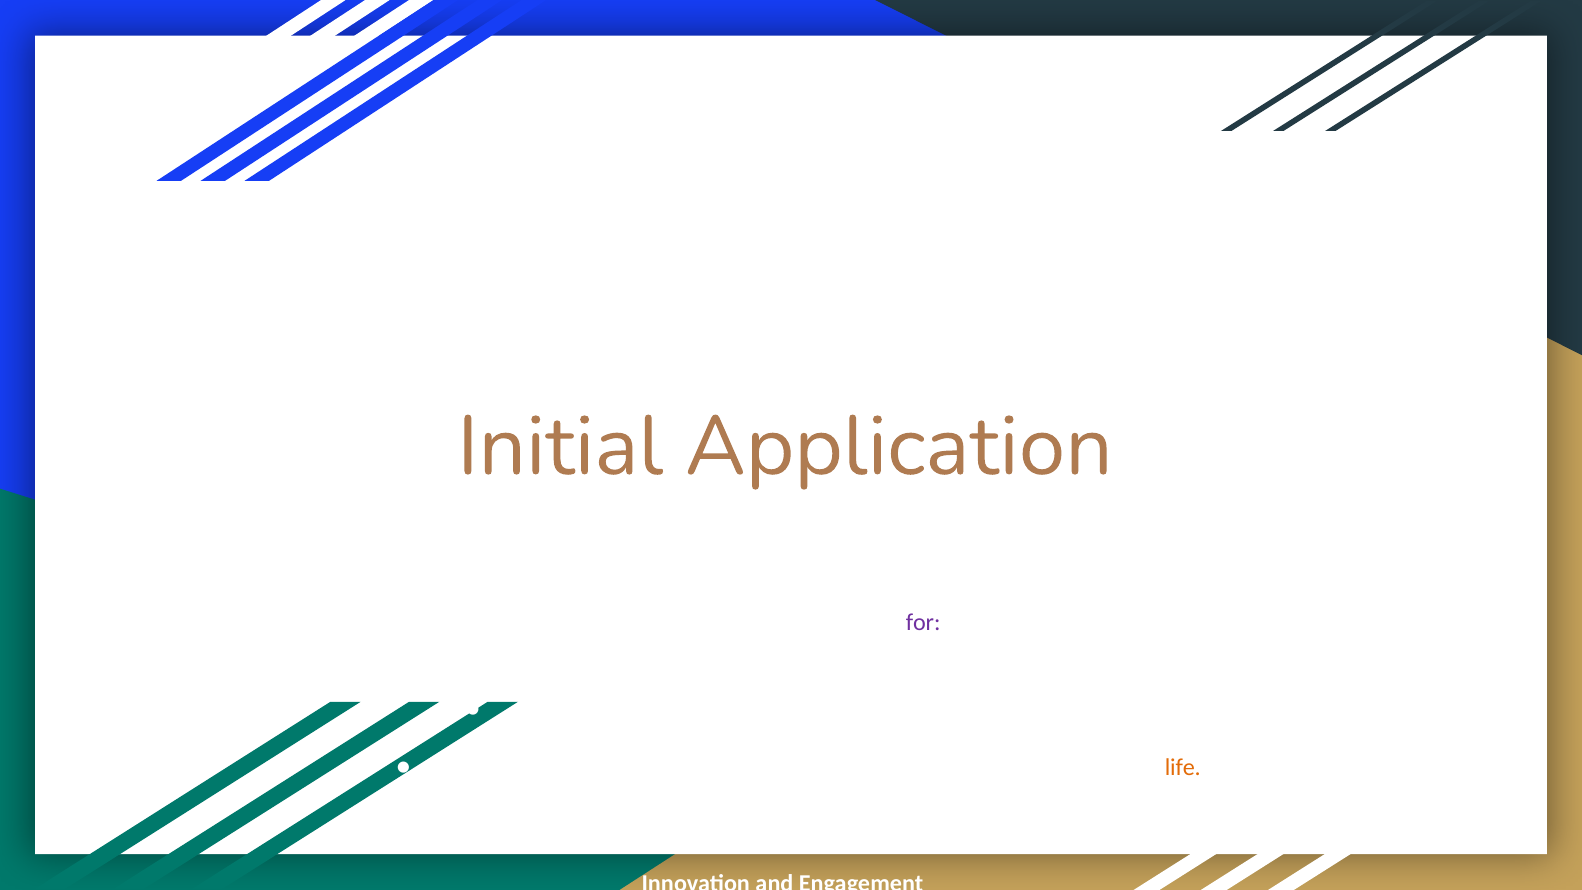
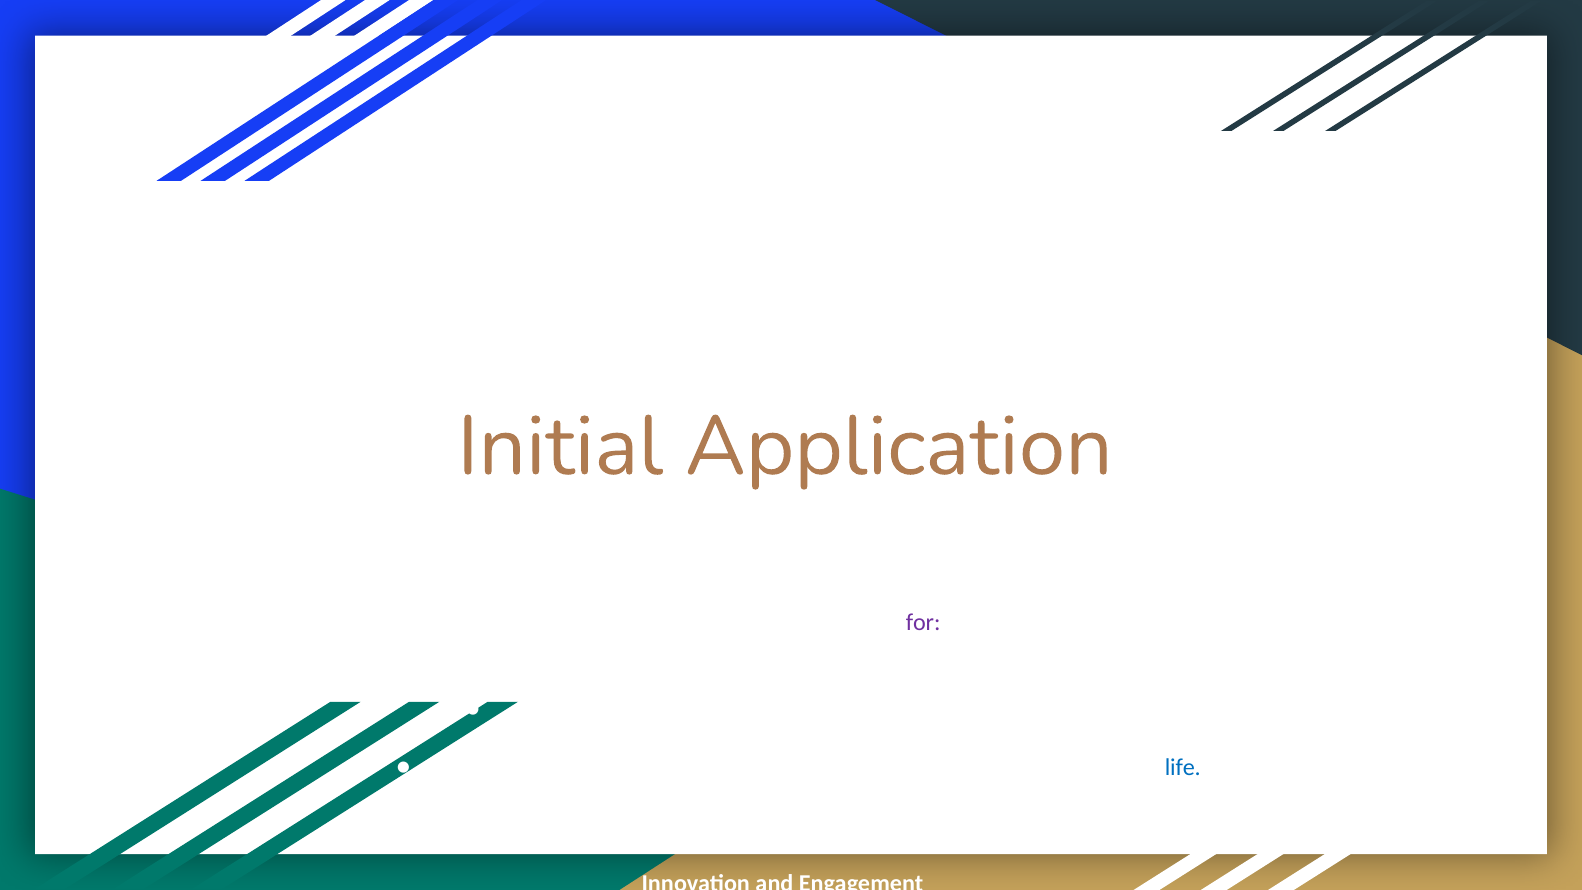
life colour: orange -> blue (1183, 768)
